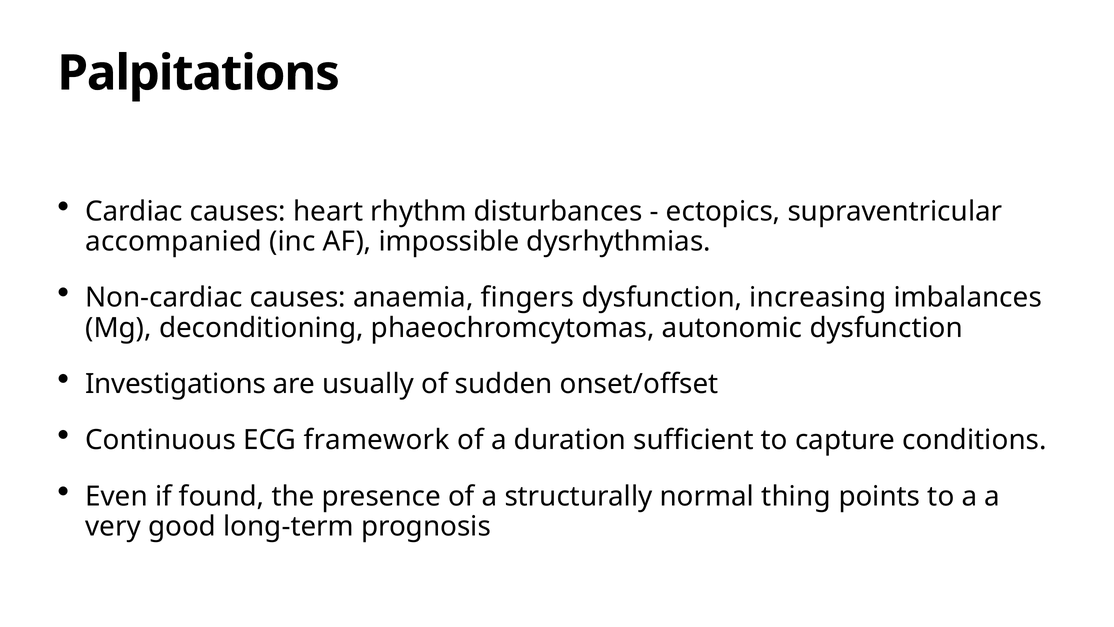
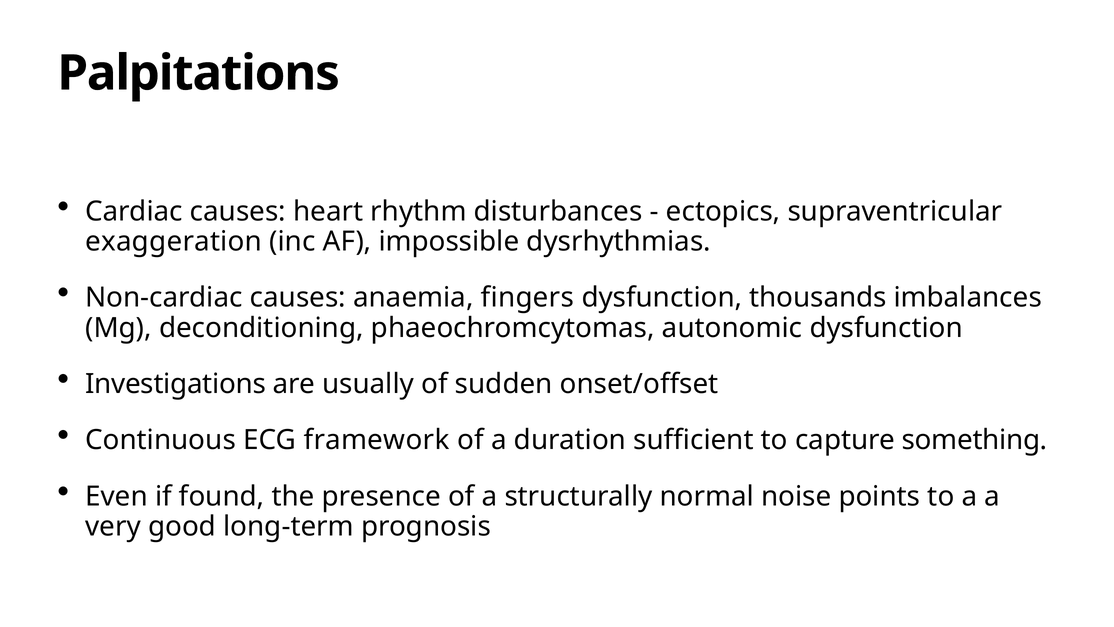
accompanied: accompanied -> exaggeration (174, 241)
increasing: increasing -> thousands (818, 298)
conditions: conditions -> something (975, 440)
thing: thing -> noise (796, 496)
